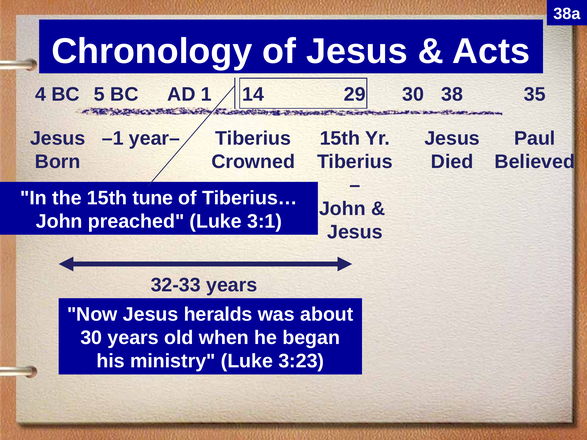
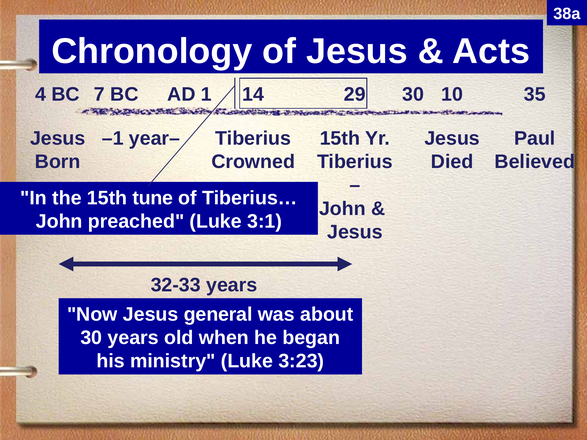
5: 5 -> 7 (99, 94)
38: 38 -> 10 (452, 94)
heralds: heralds -> general (218, 314)
